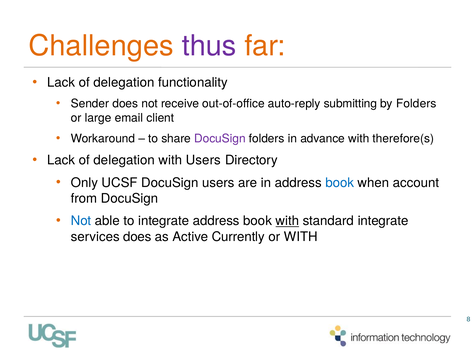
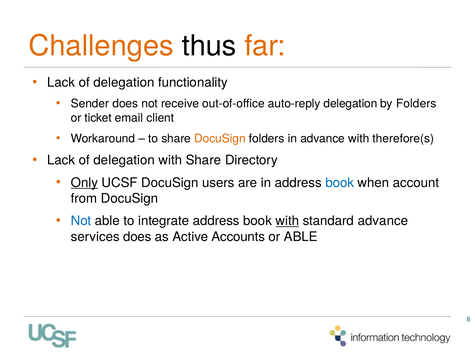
thus colour: purple -> black (209, 46)
auto-reply submitting: submitting -> delegation (350, 104)
large: large -> ticket (98, 118)
DocuSign colour: purple -> orange (220, 139)
with Users: Users -> Share (203, 160)
Only underline: none -> present (84, 183)
standard integrate: integrate -> advance (383, 221)
Currently: Currently -> Accounts (238, 237)
or WITH: WITH -> ABLE (301, 237)
